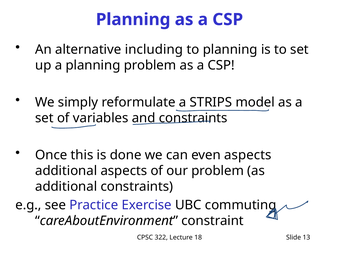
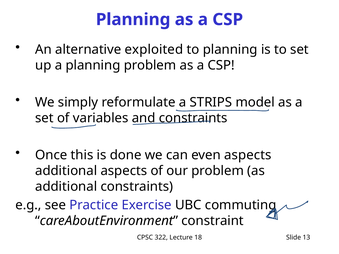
including: including -> exploited (154, 50)
